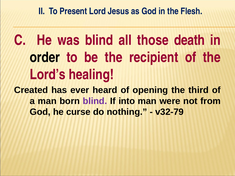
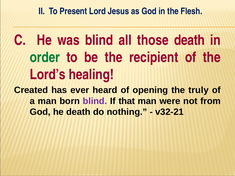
order colour: black -> green (45, 57)
third: third -> truly (199, 90)
into: into -> that (127, 101)
he curse: curse -> death (78, 112)
v32-79: v32-79 -> v32-21 (169, 112)
